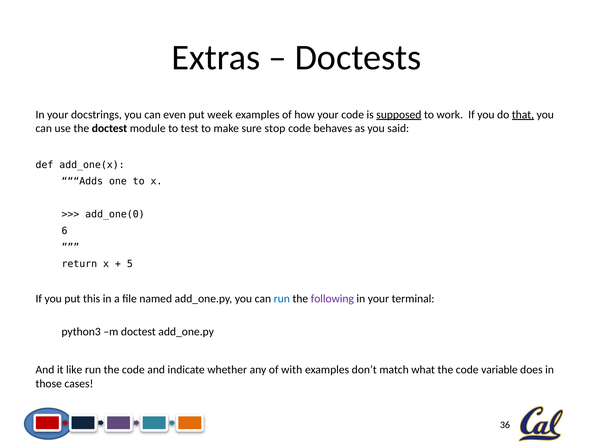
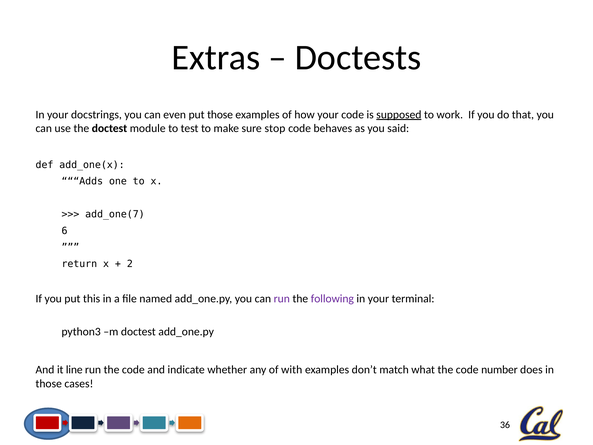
put week: week -> those (220, 114)
that underline: present -> none (523, 114)
add_one(0: add_one(0 -> add_one(7 (115, 214)
5: 5 -> 2 (130, 264)
run colour: blue -> purple (282, 298)
like: like -> line (74, 370)
variable: variable -> number (499, 370)
